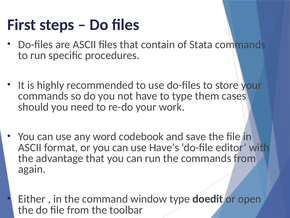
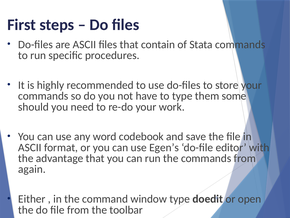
cases: cases -> some (234, 96)
Have’s: Have’s -> Egen’s (164, 147)
